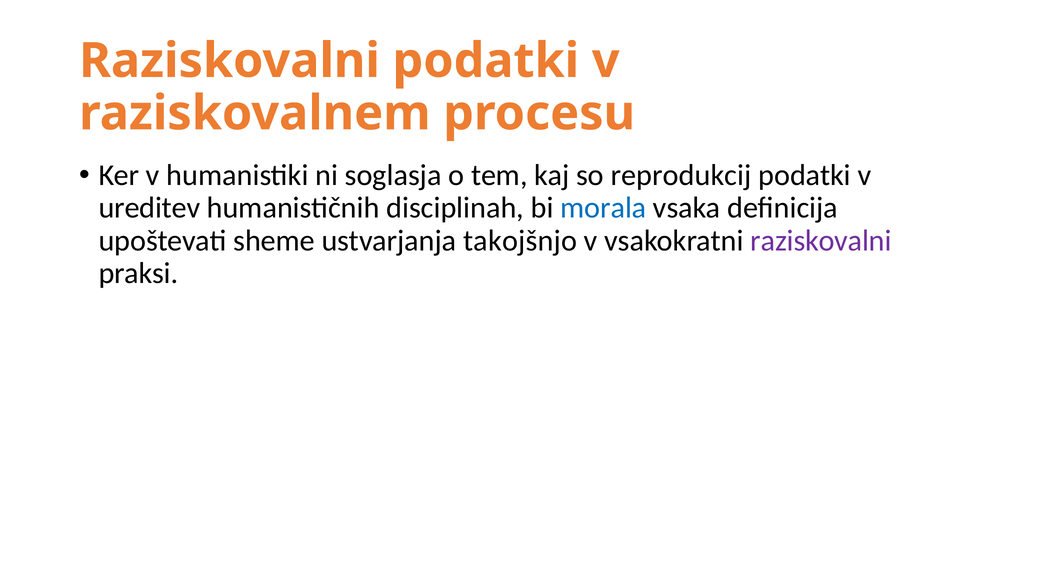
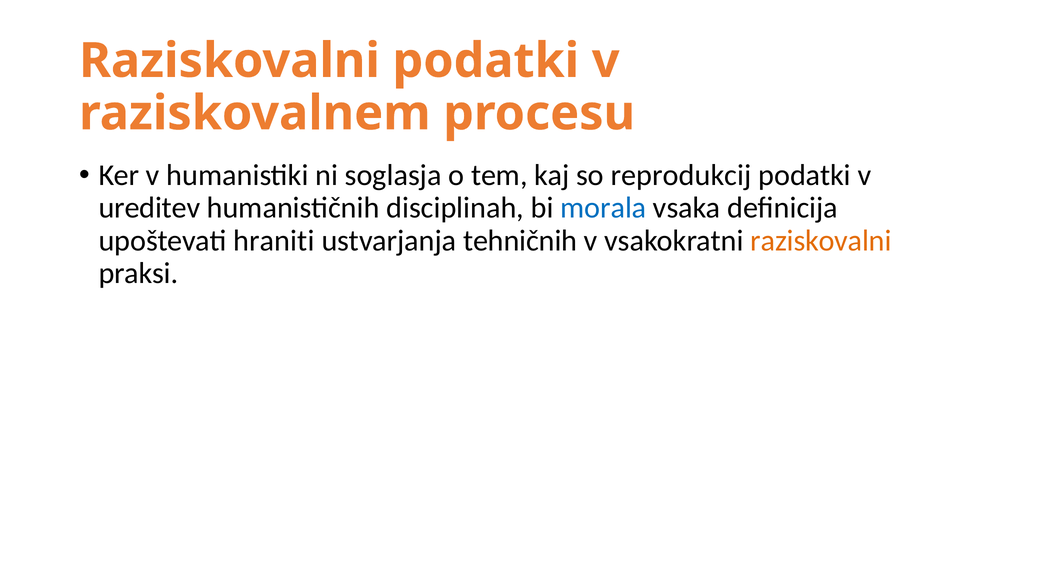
sheme: sheme -> hraniti (274, 241)
takojšnjo: takojšnjo -> tehničnih (520, 241)
raziskovalni colour: purple -> orange (821, 241)
